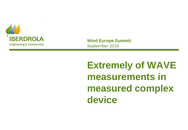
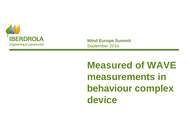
Extremely: Extremely -> Measured (110, 65)
measured: measured -> behaviour (110, 89)
